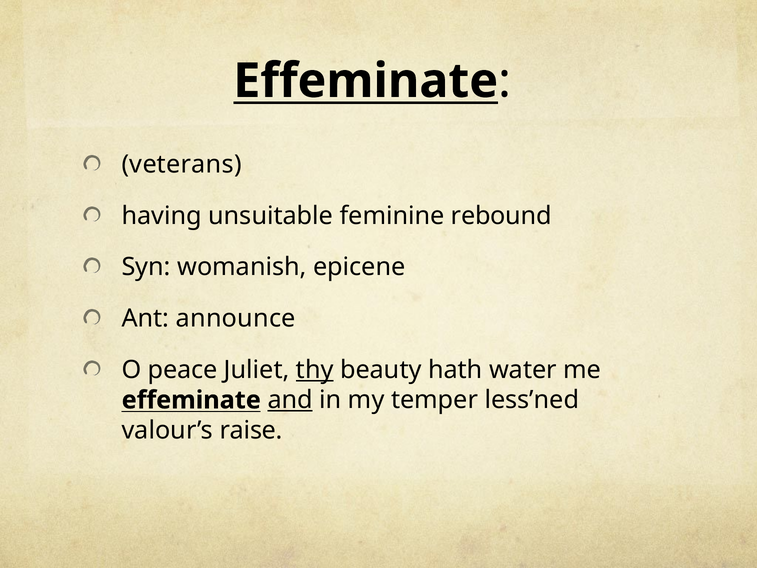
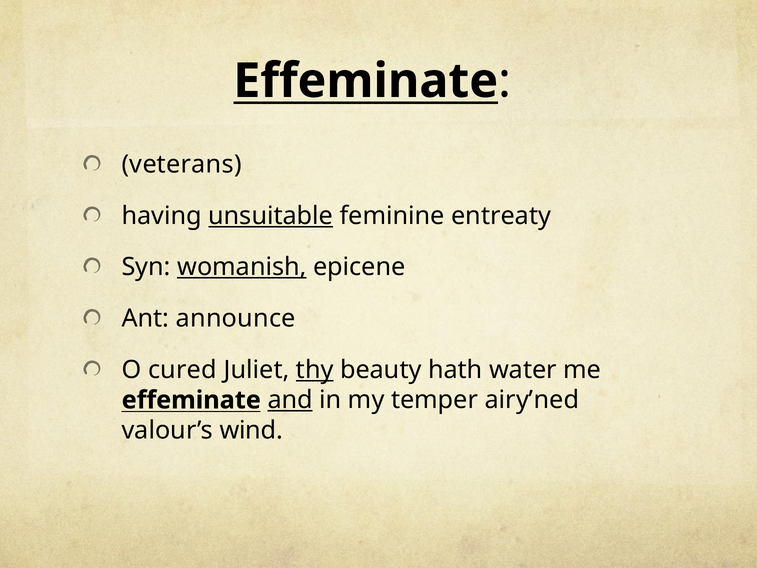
unsuitable underline: none -> present (271, 216)
rebound: rebound -> entreaty (501, 216)
womanish underline: none -> present (242, 267)
peace: peace -> cured (182, 370)
less’ned: less’ned -> airy’ned (532, 400)
raise: raise -> wind (251, 430)
